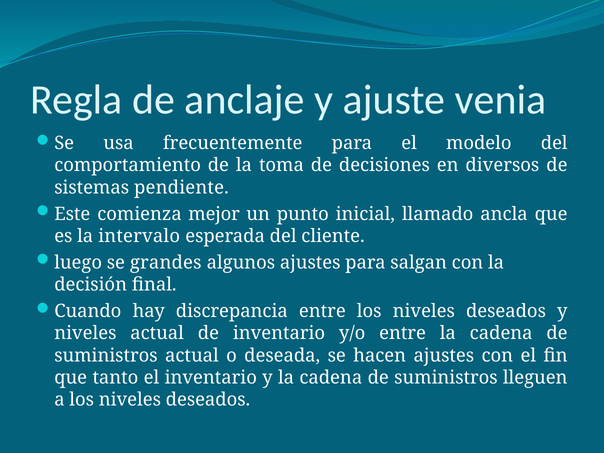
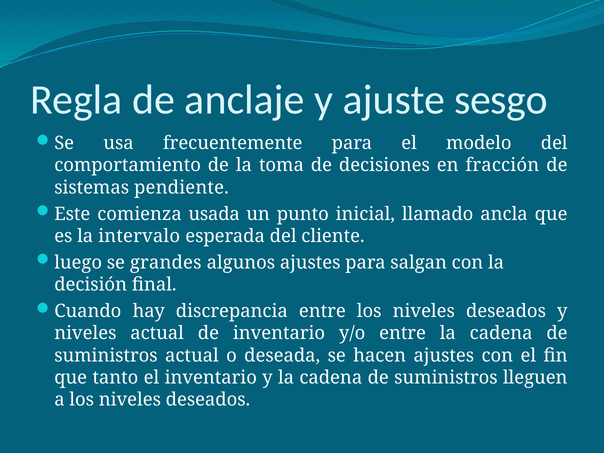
venia: venia -> sesgo (501, 100)
diversos: diversos -> fracción (502, 165)
mejor: mejor -> usada (214, 214)
